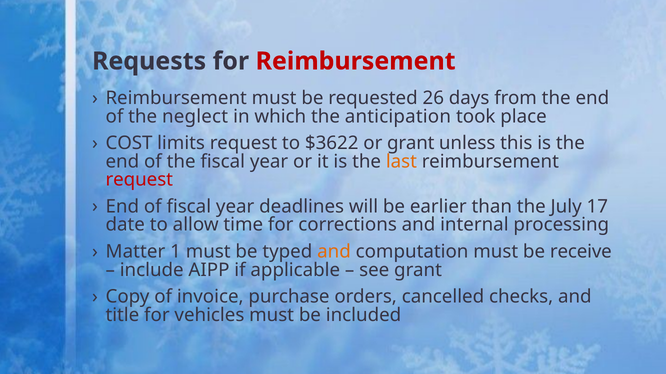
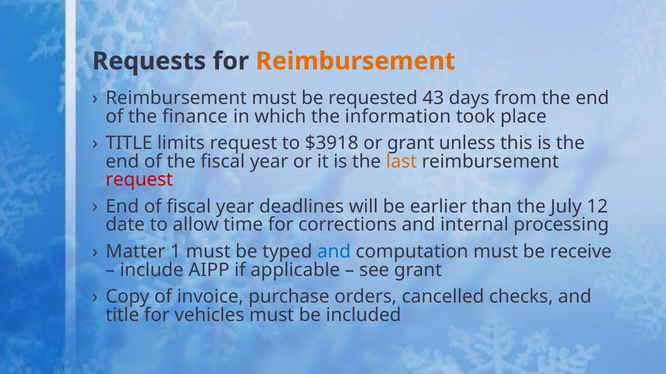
Reimbursement colour: red -> orange (356, 61)
26: 26 -> 43 (433, 98)
neglect: neglect -> finance (195, 117)
anticipation: anticipation -> information (398, 117)
COST: COST -> TITLE (129, 144)
$3622: $3622 -> $3918 (332, 144)
17: 17 -> 12 (597, 207)
and colour: orange -> blue (334, 252)
